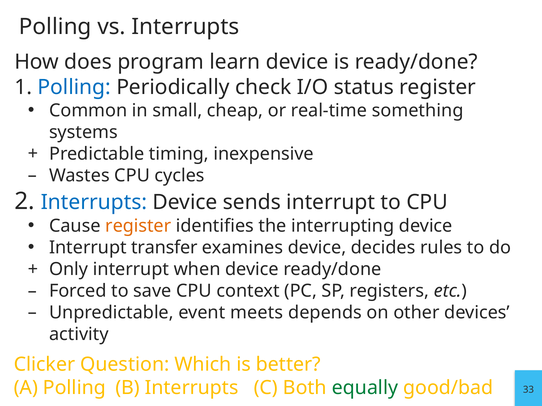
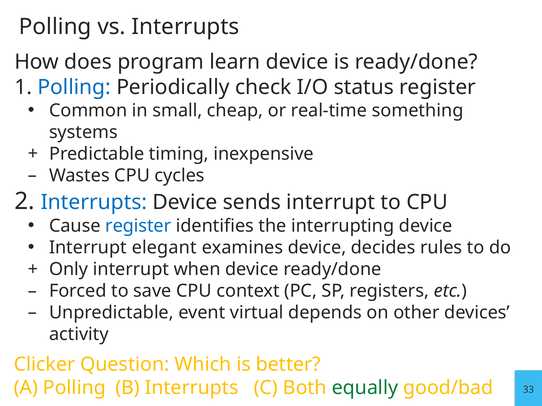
register colour: orange -> blue (138, 226)
transfer: transfer -> elegant (164, 248)
meets: meets -> virtual (257, 313)
